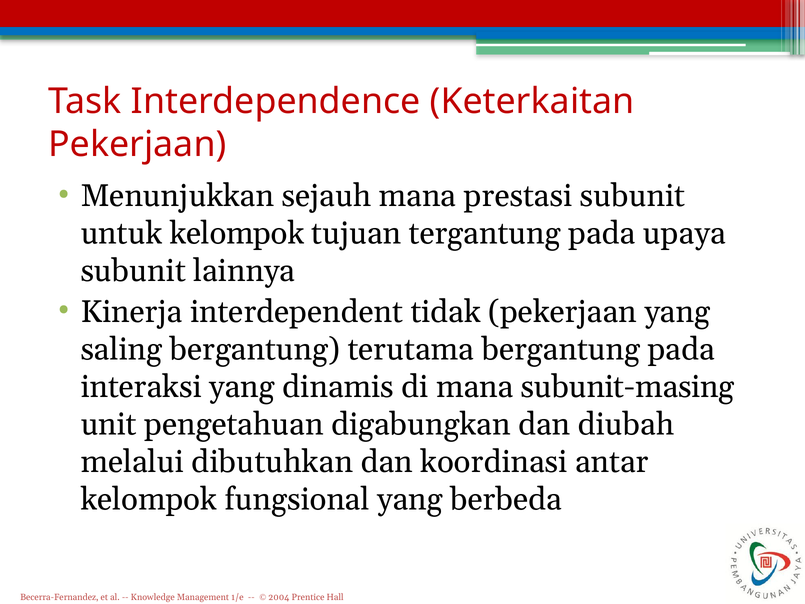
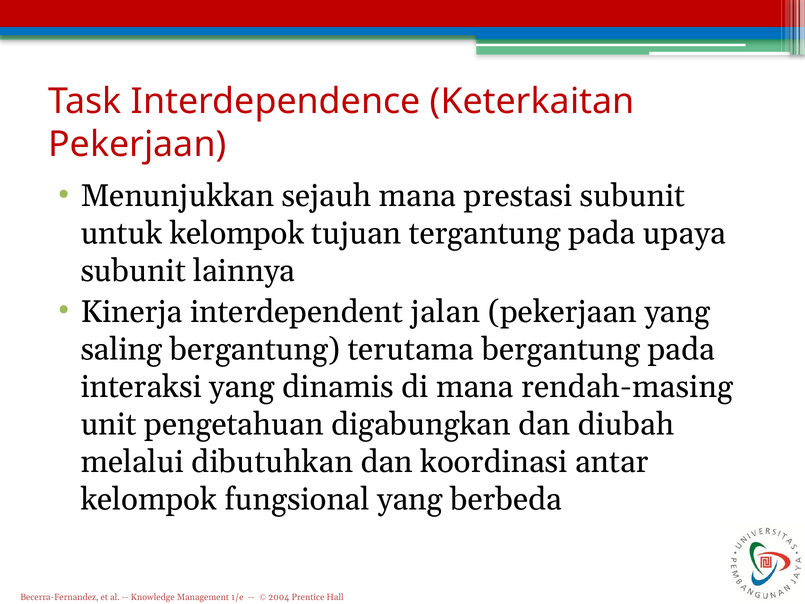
tidak: tidak -> jalan (446, 312)
subunit-masing: subunit-masing -> rendah-masing (627, 387)
